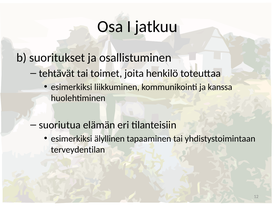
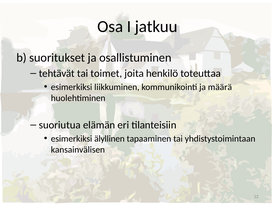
kanssa: kanssa -> määrä (220, 87)
terveydentilan: terveydentilan -> kansainvälisen (78, 150)
